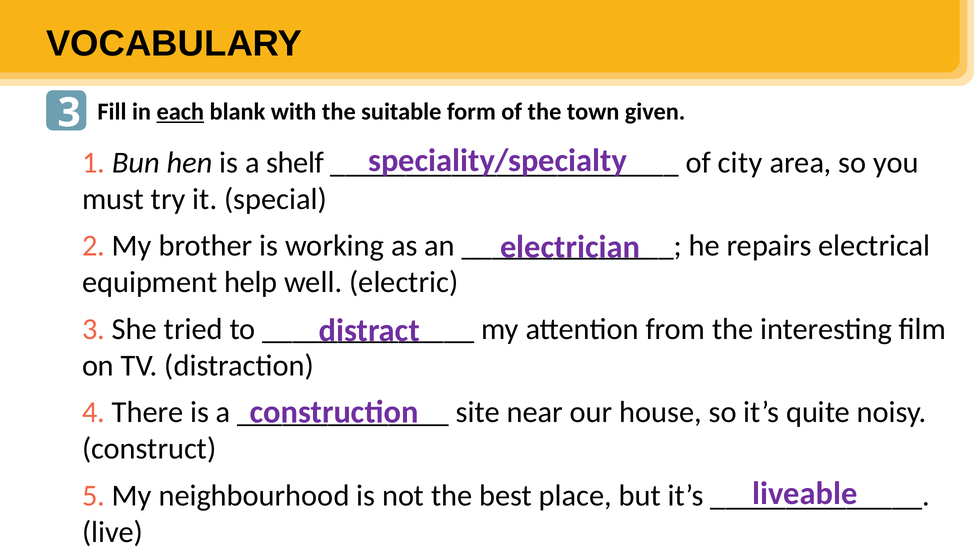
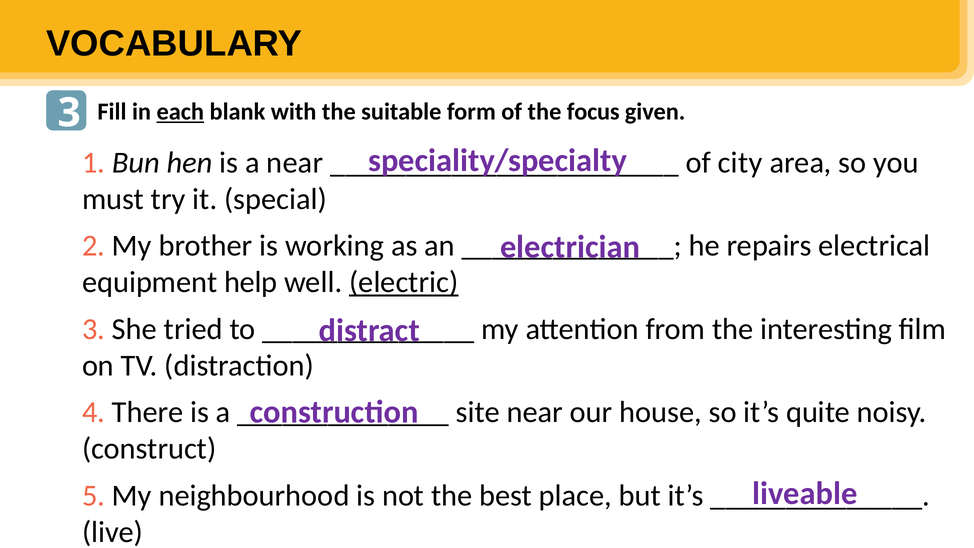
town: town -> focus (593, 112)
a shelf: shelf -> near (295, 163)
electric underline: none -> present (404, 282)
